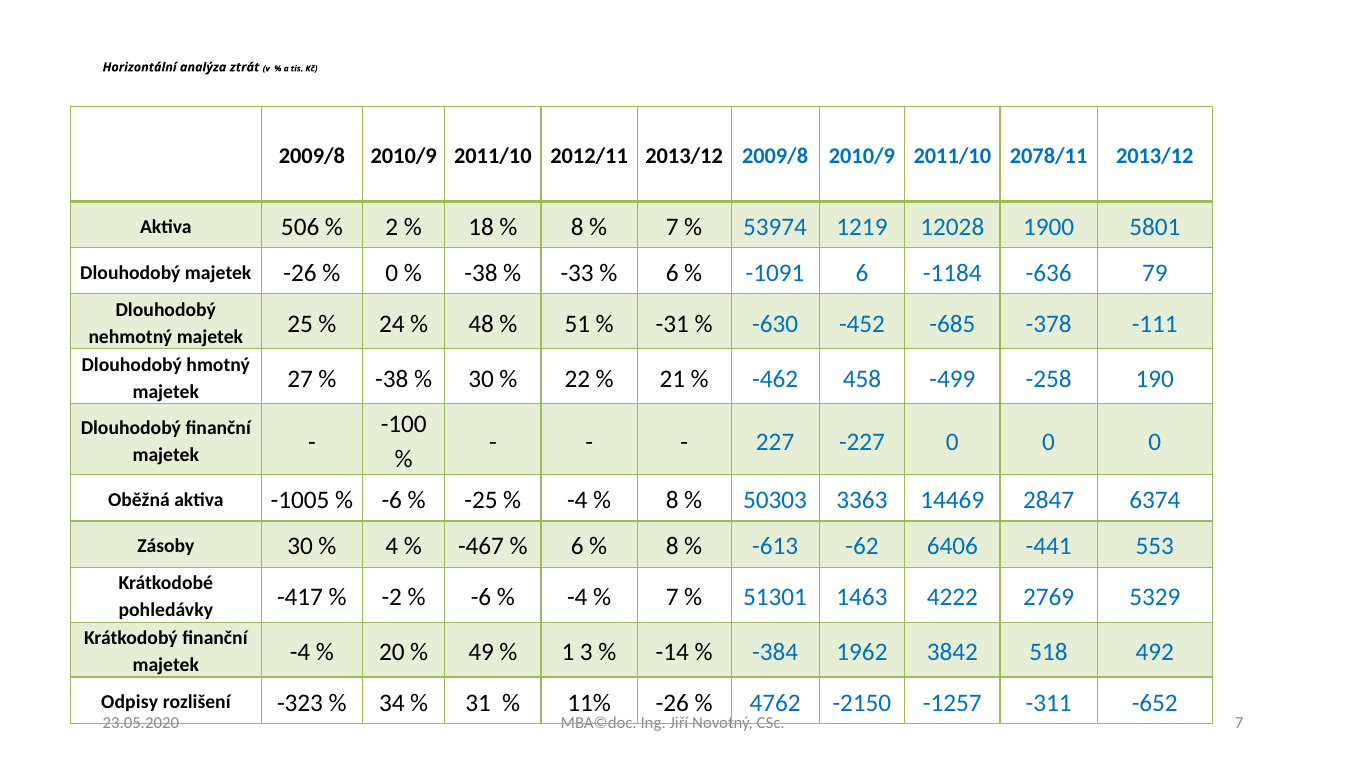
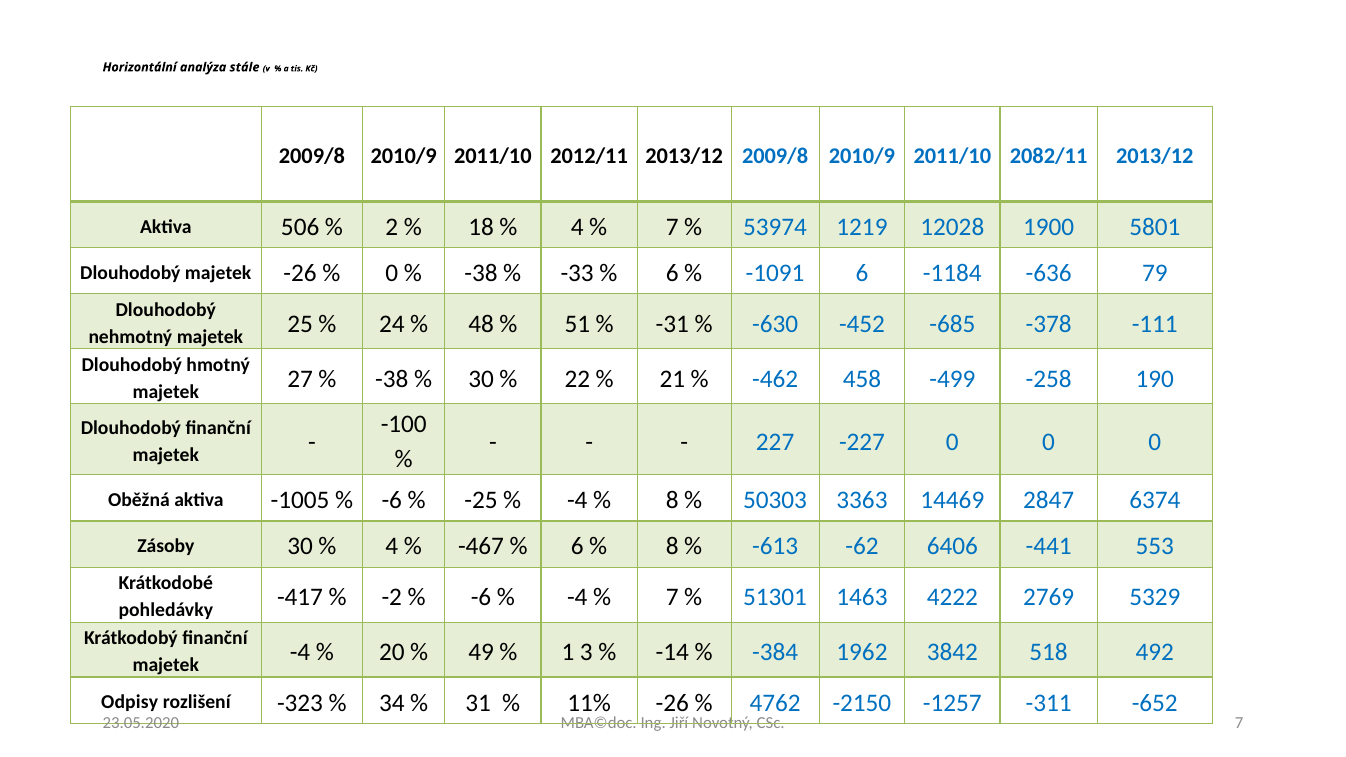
ztrát: ztrát -> stále (245, 67)
2078/11: 2078/11 -> 2082/11 (1049, 156)
8: 8 -> 4 (577, 227)
